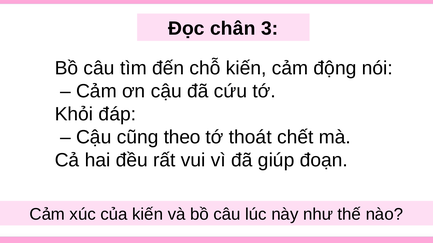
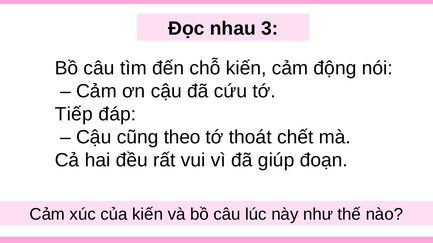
chân: chân -> nhau (233, 29)
Khỏi: Khỏi -> Tiếp (74, 114)
